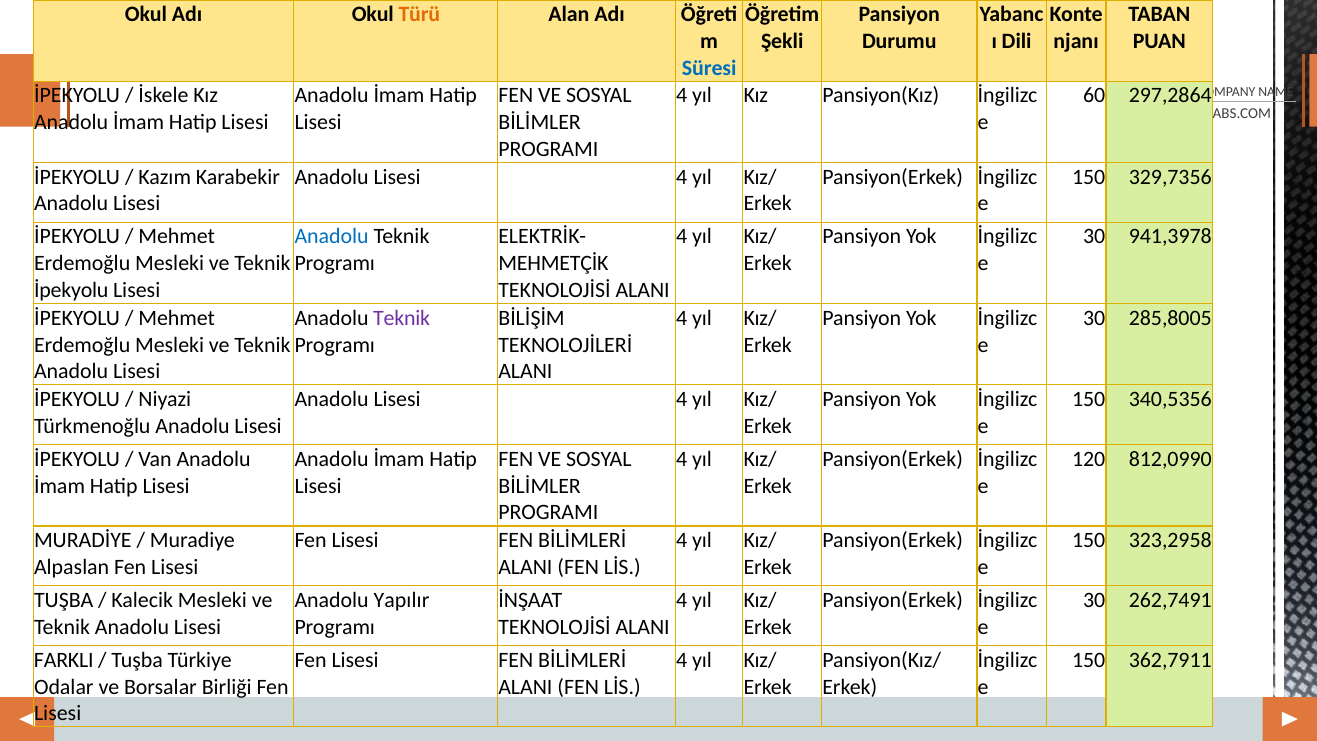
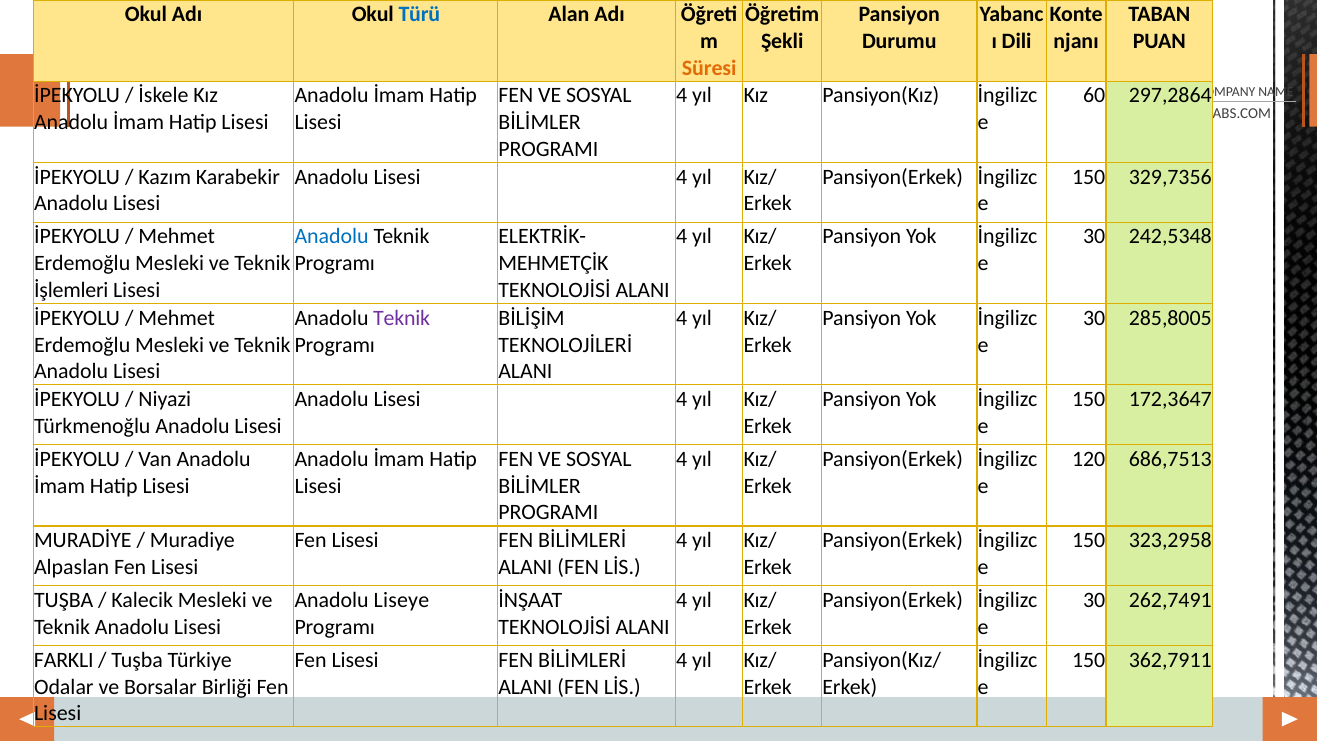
Türü colour: orange -> blue (419, 14)
Süresi colour: blue -> orange (709, 68)
941,3978: 941,3978 -> 242,5348 (1170, 237)
İpekyolu: İpekyolu -> İşlemleri (71, 290)
340,5356: 340,5356 -> 172,3647 (1170, 399)
812,0990: 812,0990 -> 686,7513 (1170, 459)
Yapılır: Yapılır -> Liseye (401, 600)
